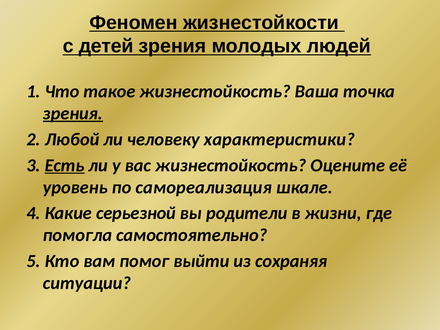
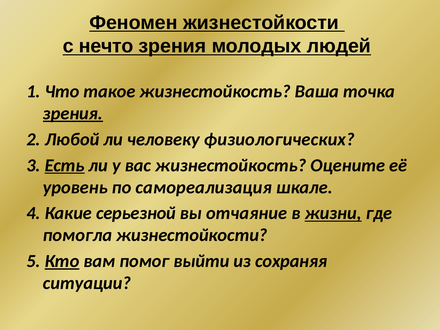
детей: детей -> нечто (106, 46)
характеристики: характеристики -> физиологических (279, 139)
родители: родители -> отчаяние (247, 213)
жизни underline: none -> present (333, 213)
помогла самостоятельно: самостоятельно -> жизнестойкости (192, 235)
Кто underline: none -> present (62, 261)
